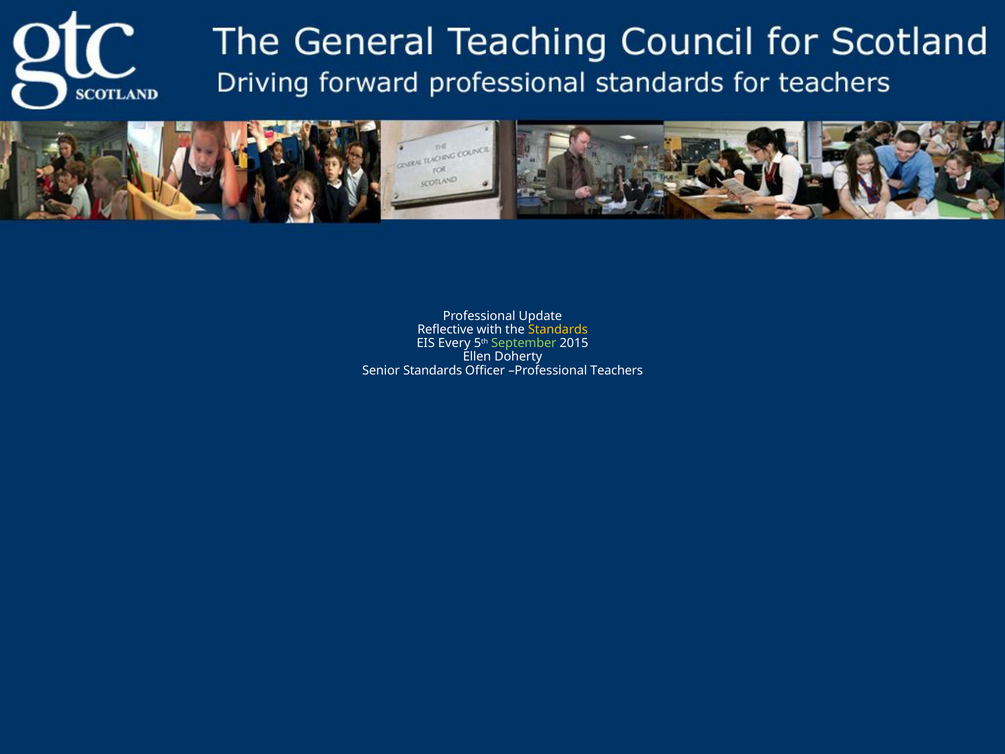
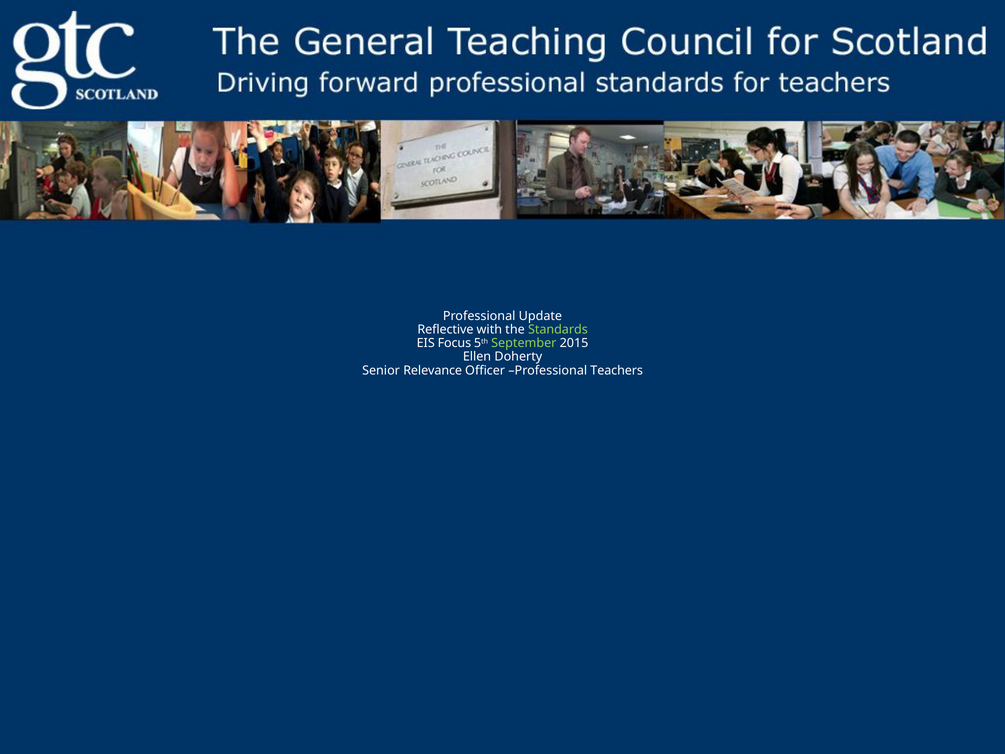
Standards colour: yellow -> light green (558, 329)
Every: Every -> Focus (454, 343)
Senior Standards: Standards -> Relevance (433, 370)
